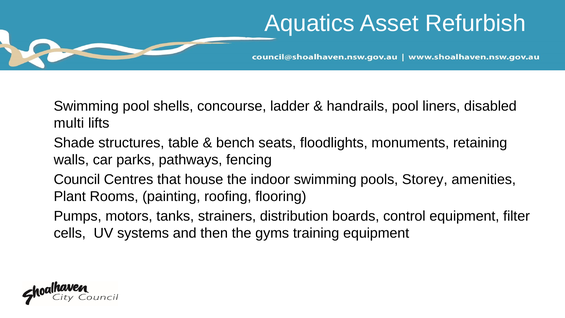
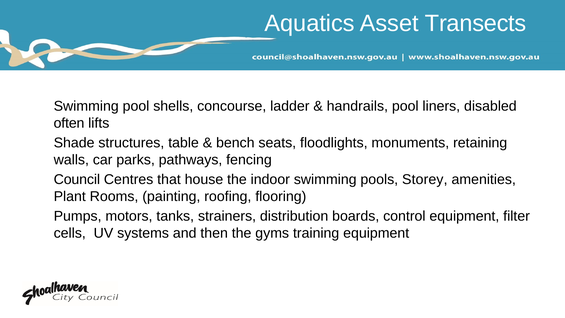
Refurbish: Refurbish -> Transects (476, 24)
multi: multi -> often (69, 123)
